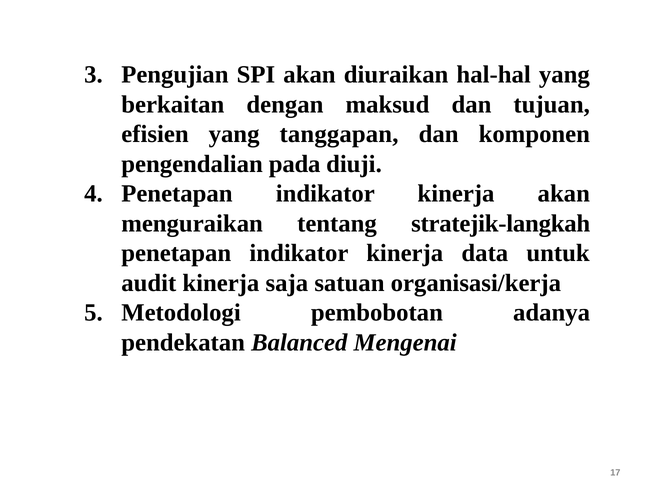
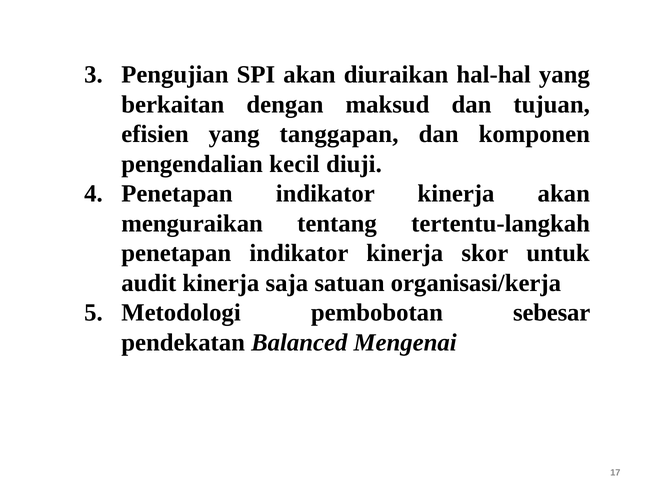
pada: pada -> kecil (294, 164)
stratejik-langkah: stratejik-langkah -> tertentu-langkah (501, 223)
data: data -> skor (485, 253)
adanya: adanya -> sebesar (552, 313)
